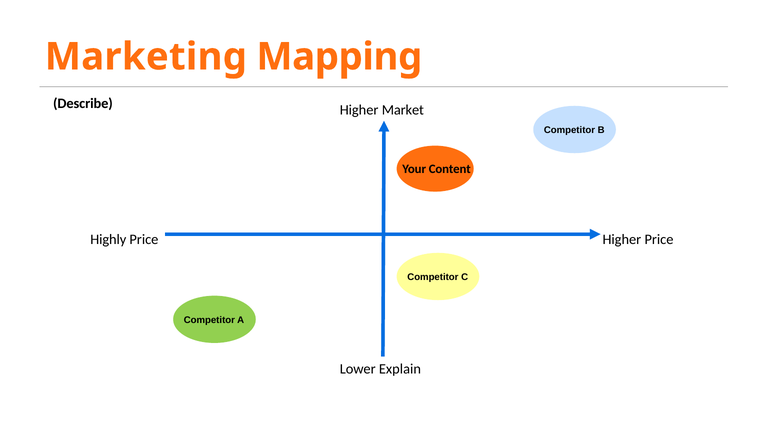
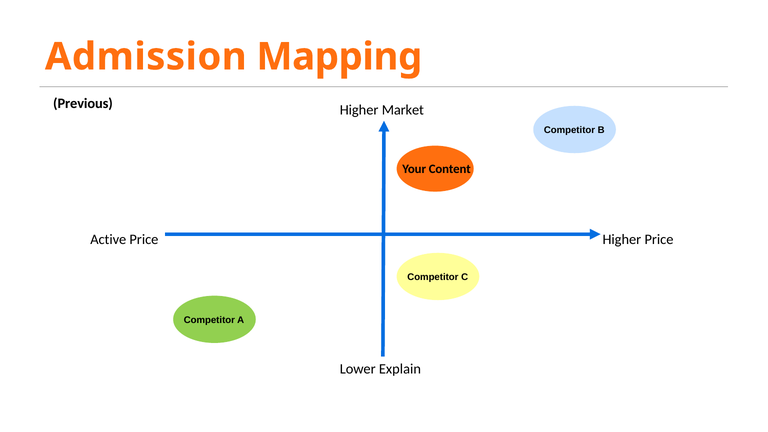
Marketing: Marketing -> Admission (146, 57)
Describe: Describe -> Previous (83, 104)
Highly: Highly -> Active (108, 240)
